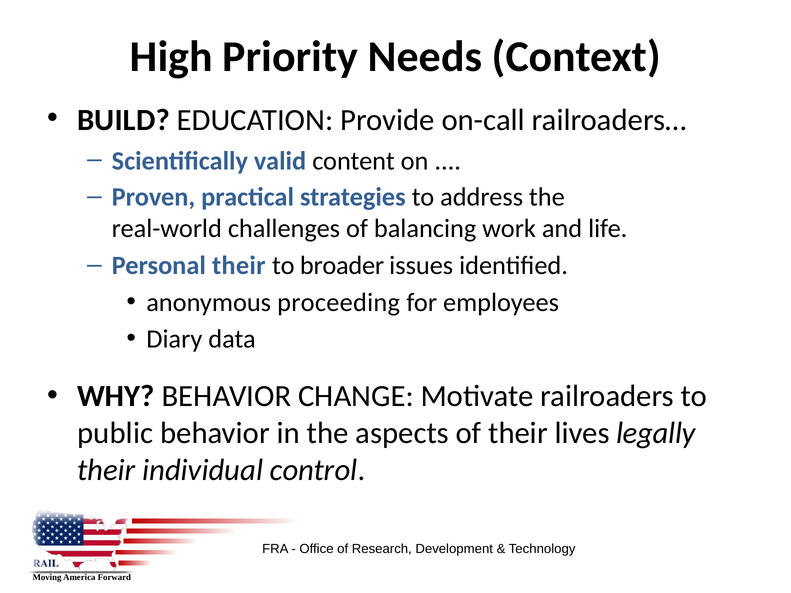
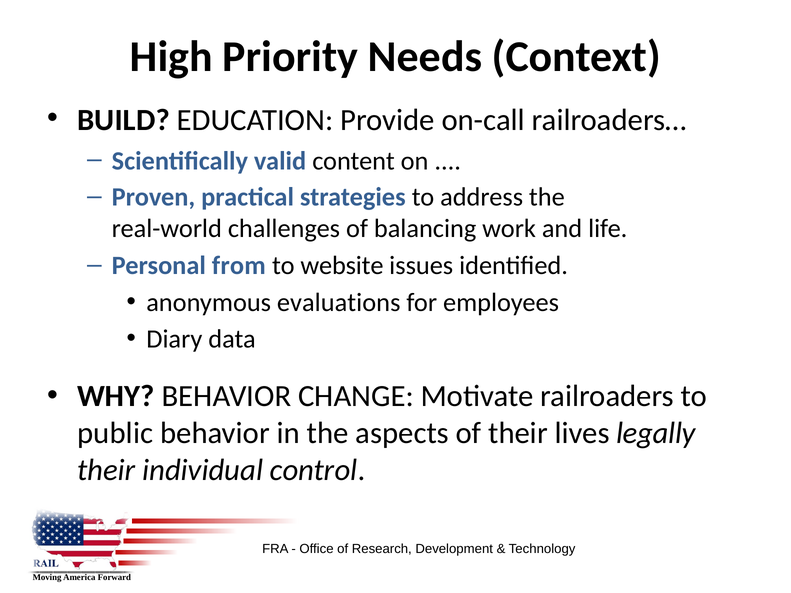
Personal their: their -> from (239, 266)
broader: broader -> website (342, 266)
proceeding: proceeding -> evaluations (339, 302)
